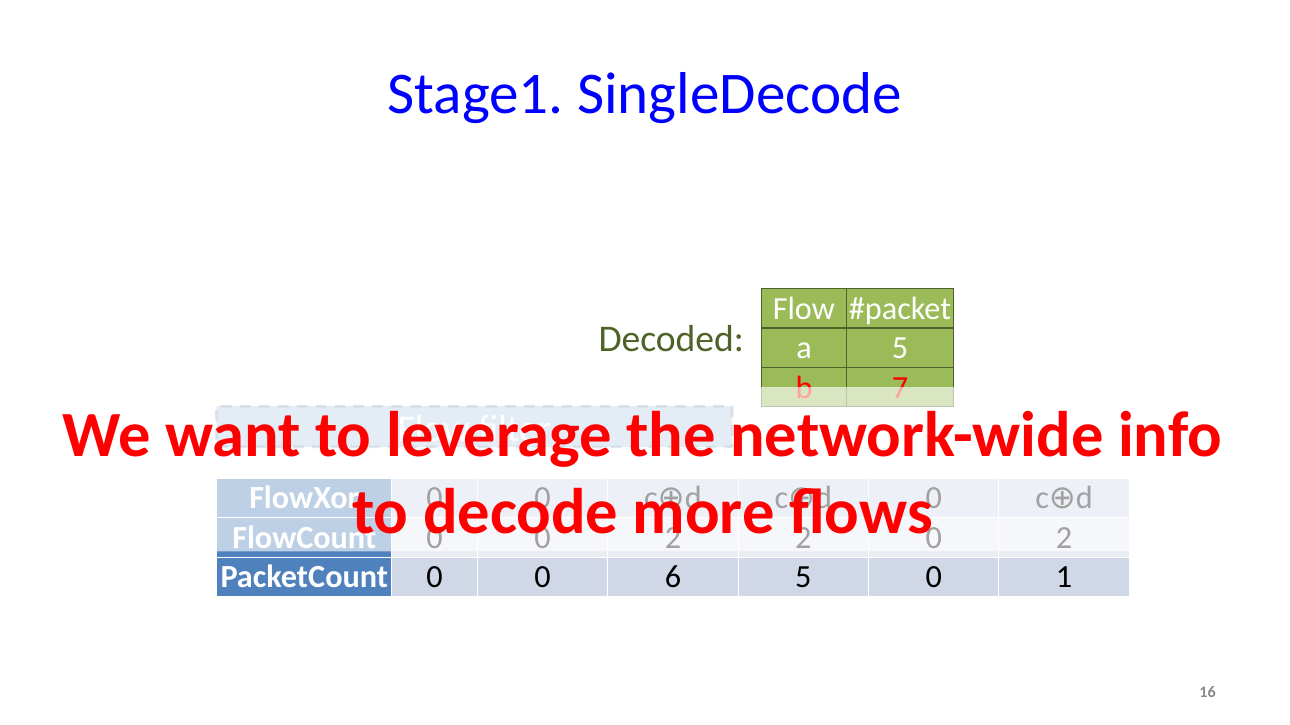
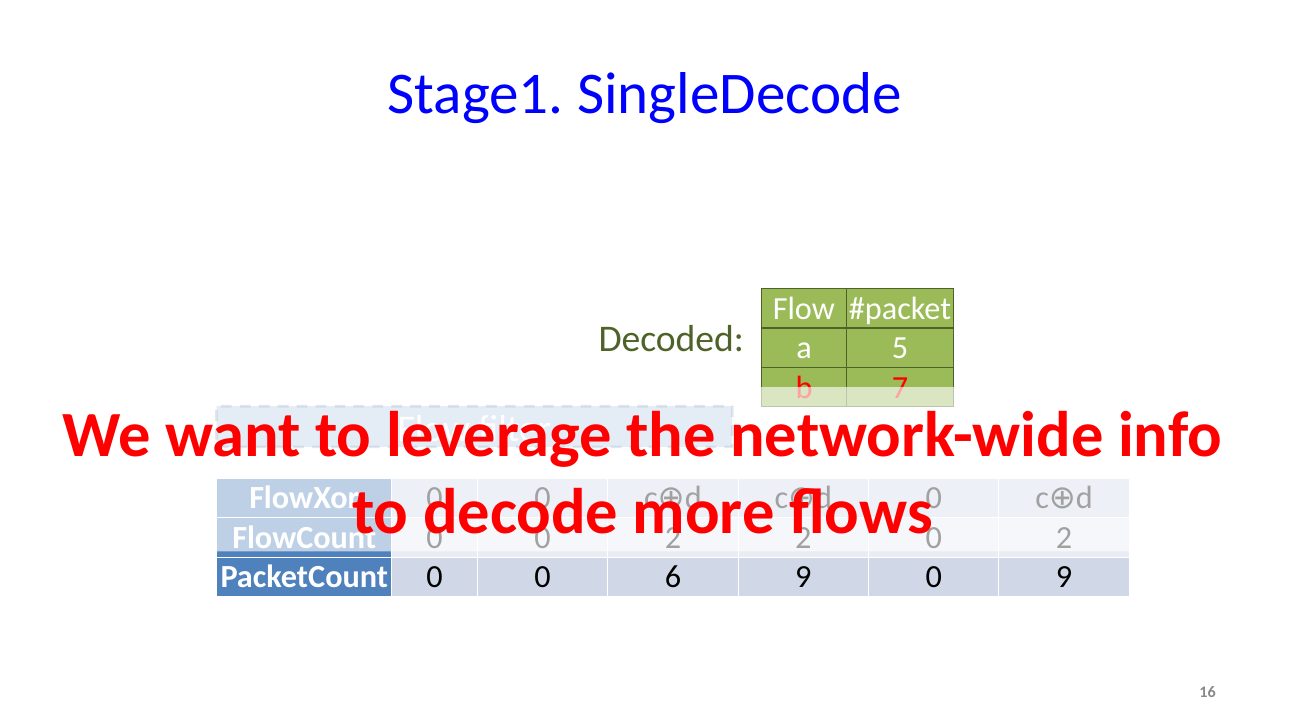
6 5: 5 -> 9 (803, 578)
0 1: 1 -> 9 (1064, 578)
